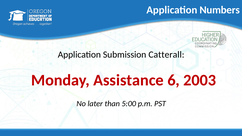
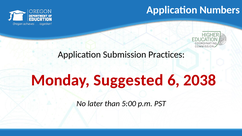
Catterall: Catterall -> Practices (167, 55)
Assistance: Assistance -> Suggested (128, 80)
2003: 2003 -> 2038 (200, 80)
